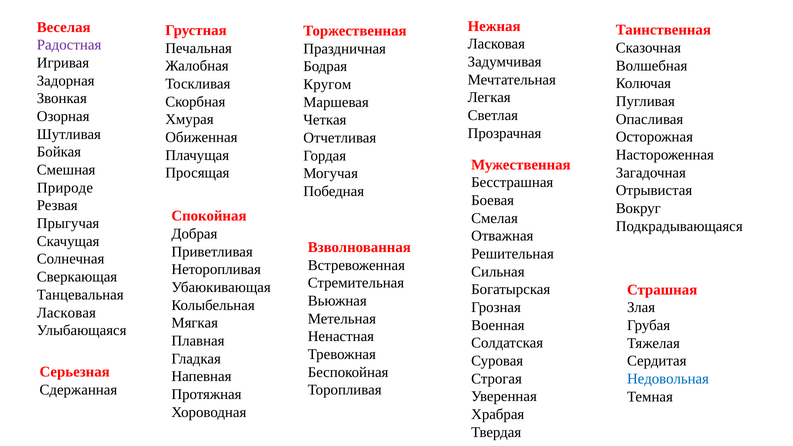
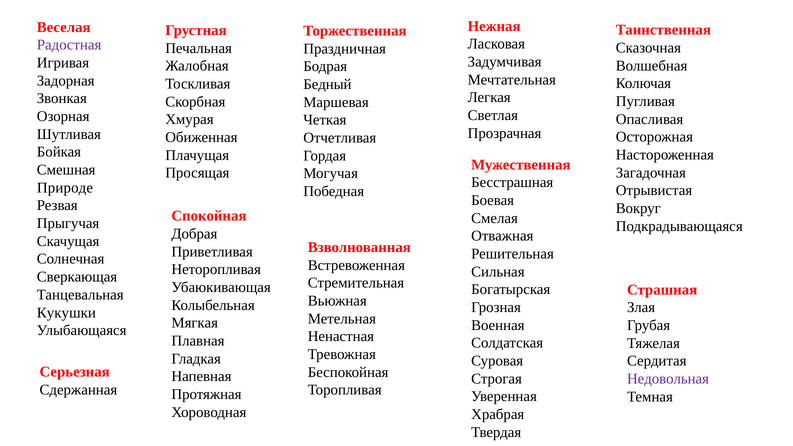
Кругом: Кругом -> Бедный (327, 84)
Ласковая: Ласковая -> Кукушки (66, 313)
Недовольная colour: blue -> purple (668, 379)
